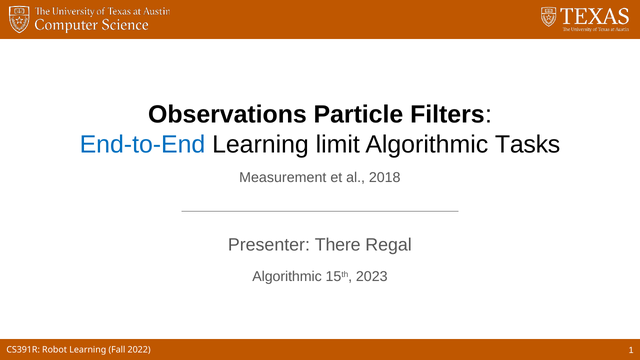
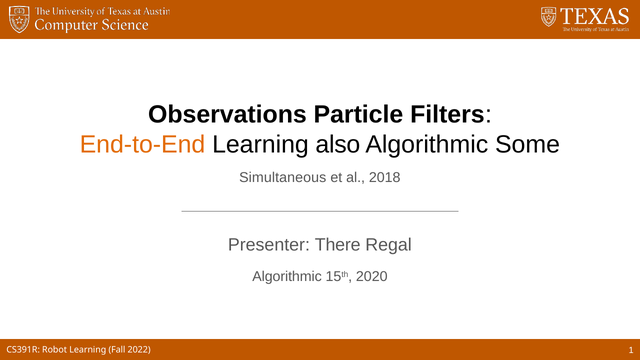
End-to-End colour: blue -> orange (143, 144)
limit: limit -> also (338, 144)
Tasks: Tasks -> Some (528, 144)
Measurement: Measurement -> Simultaneous (283, 178)
2023: 2023 -> 2020 (372, 277)
